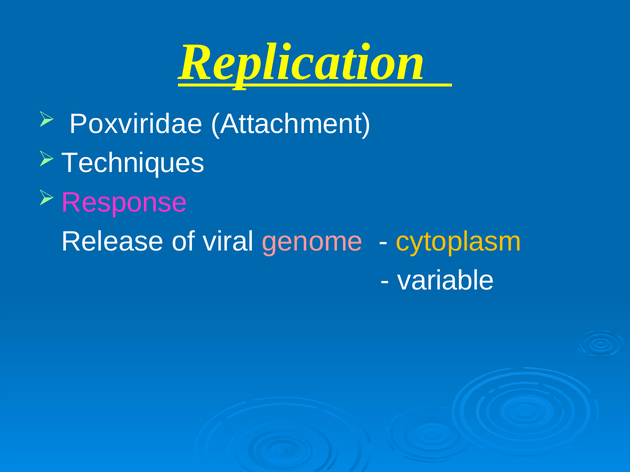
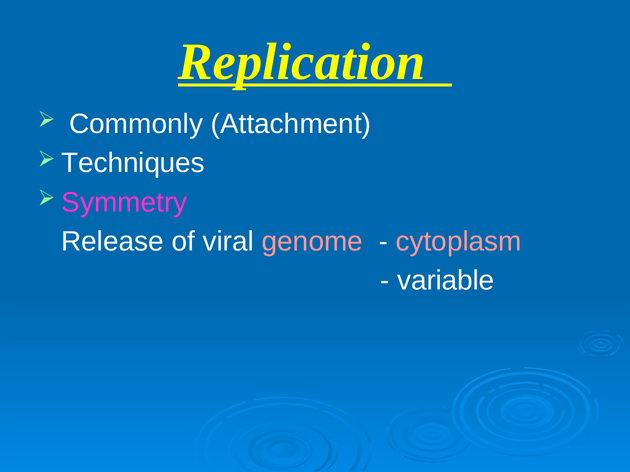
Poxviridae: Poxviridae -> Commonly (136, 124)
Response: Response -> Symmetry (124, 203)
cytoplasm colour: yellow -> pink (459, 242)
